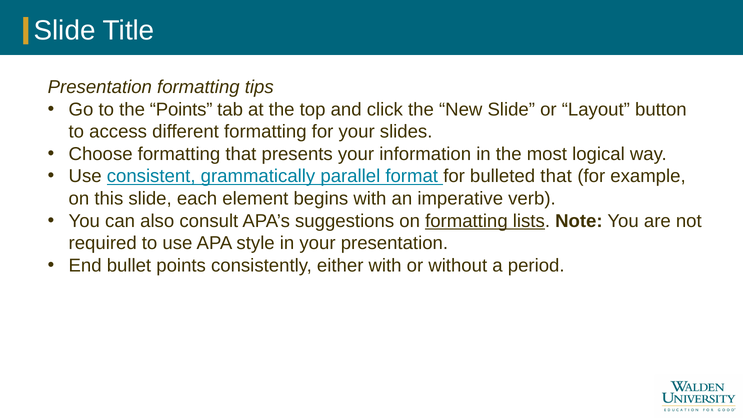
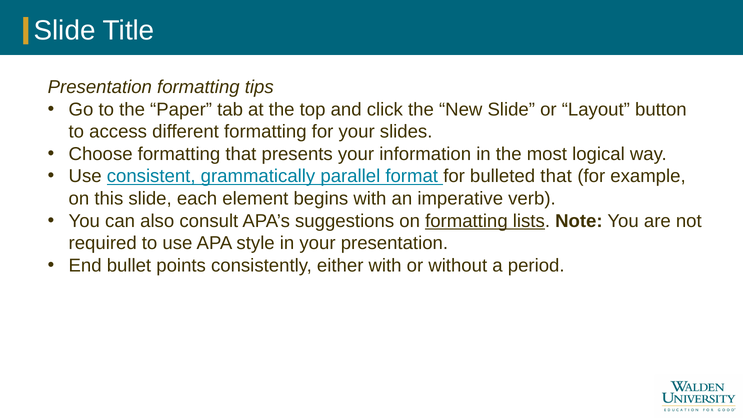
the Points: Points -> Paper (181, 109)
